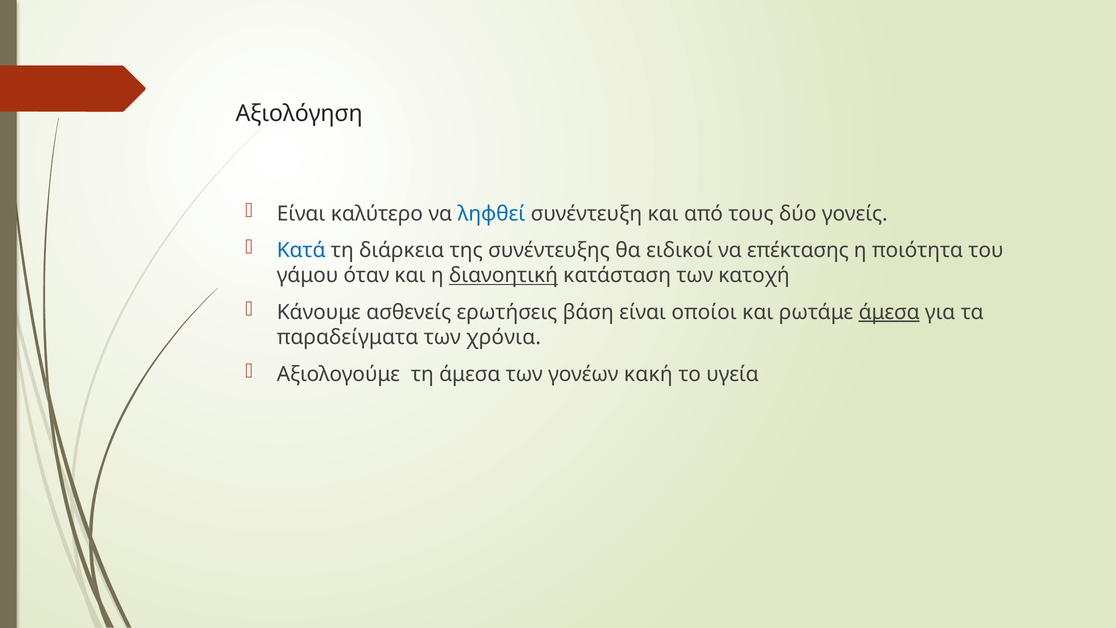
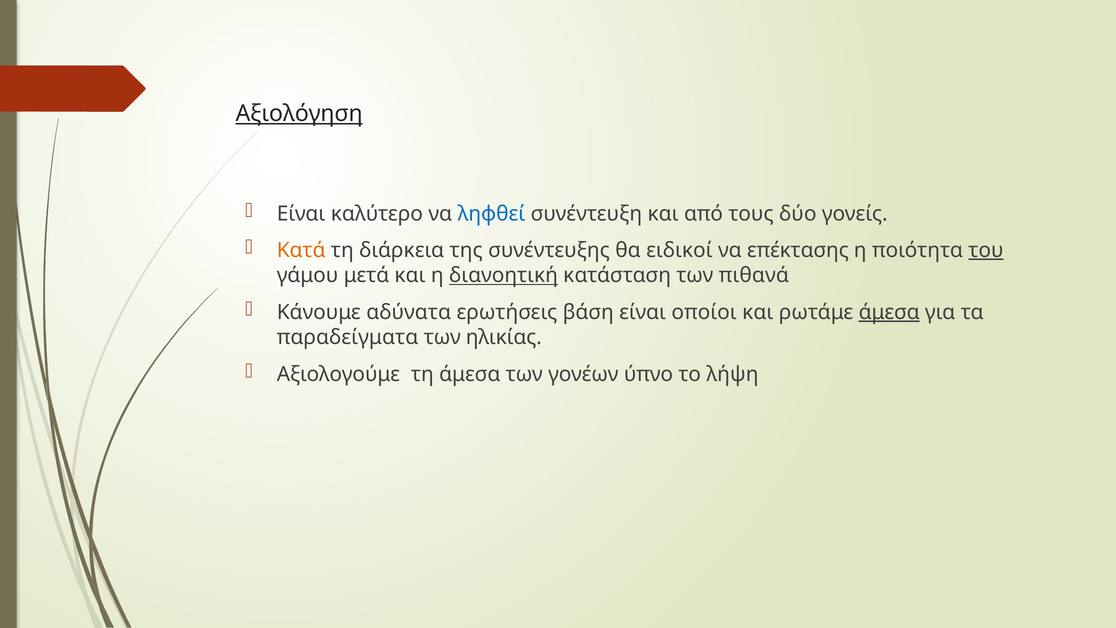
Αξιολόγηση underline: none -> present (299, 114)
Κατά colour: blue -> orange (301, 250)
του underline: none -> present (986, 250)
όταν: όταν -> μετά (366, 275)
κατοχή: κατοχή -> πιθανά (754, 275)
ασθενείς: ασθενείς -> αδύνατα (409, 312)
χρόνια: χρόνια -> ηλικίας (504, 337)
κακή: κακή -> ύπνο (648, 374)
υγεία: υγεία -> λήψη (732, 374)
